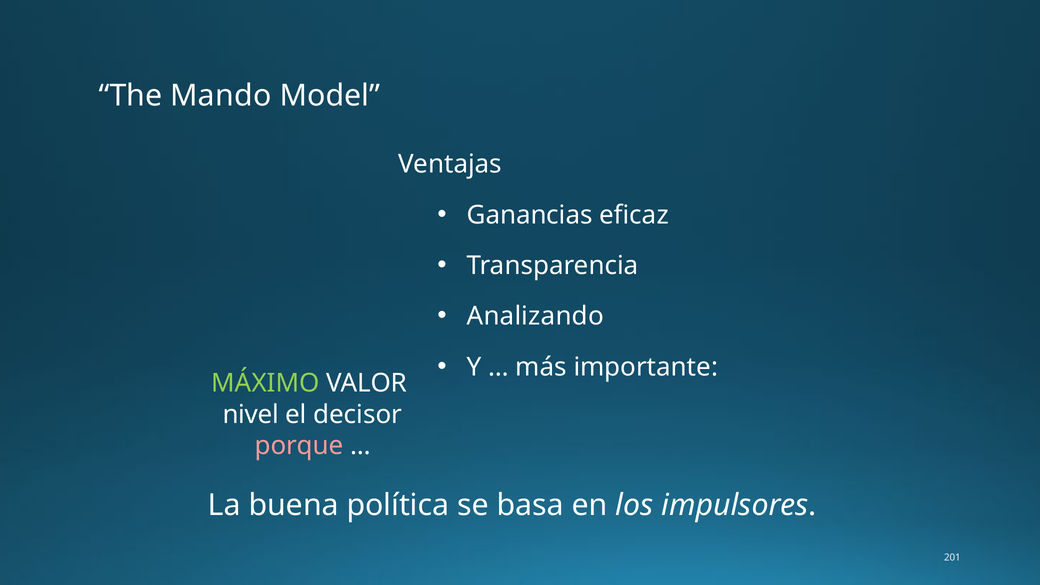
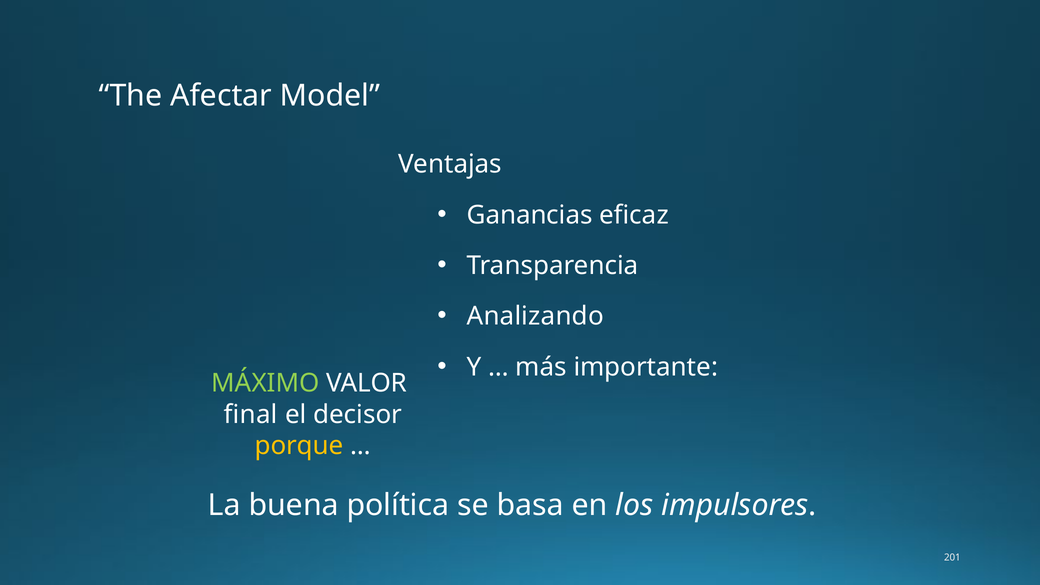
Mando: Mando -> Afectar (221, 96)
nivel: nivel -> final (251, 414)
porque colour: pink -> yellow (299, 446)
